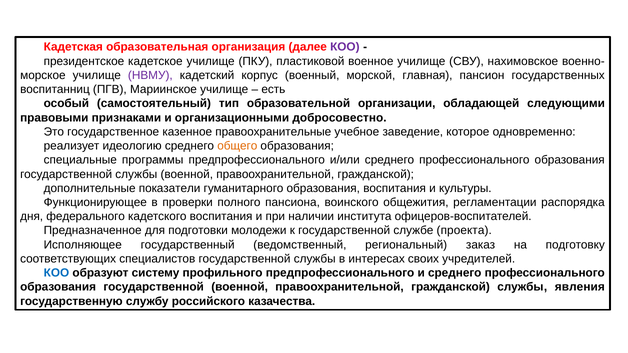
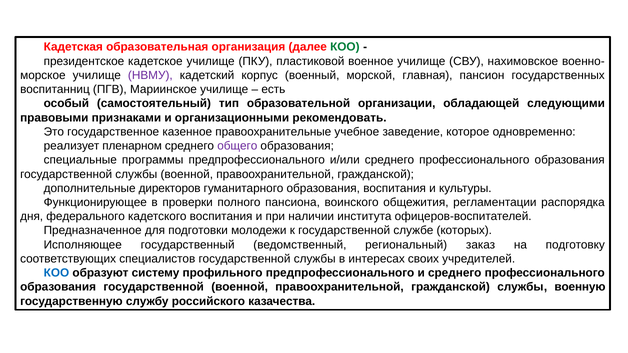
КОО colour: purple -> green (345, 47)
добросовестно: добросовестно -> рекомендовать (339, 118)
идеологию: идеологию -> пленарном (132, 146)
общего colour: orange -> purple (237, 146)
показатели: показатели -> директоров (170, 188)
проекта: проекта -> которых (464, 231)
явления: явления -> военную (580, 287)
